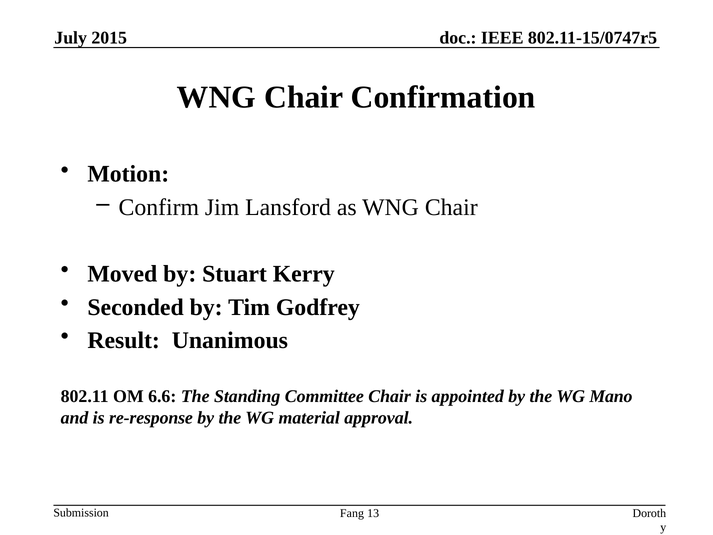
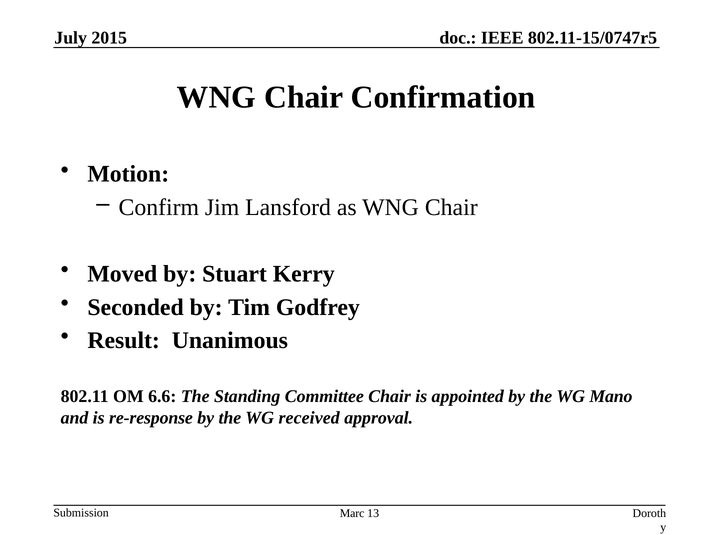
material: material -> received (309, 418)
Fang: Fang -> Marc (352, 513)
